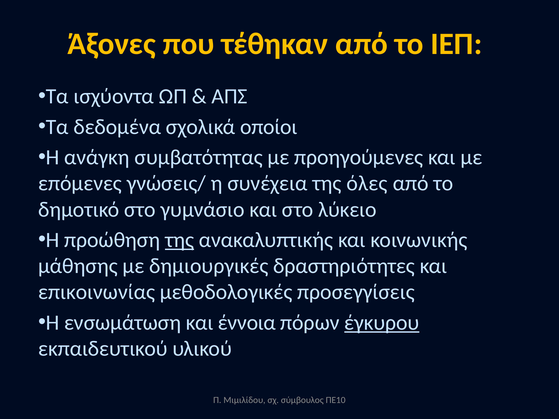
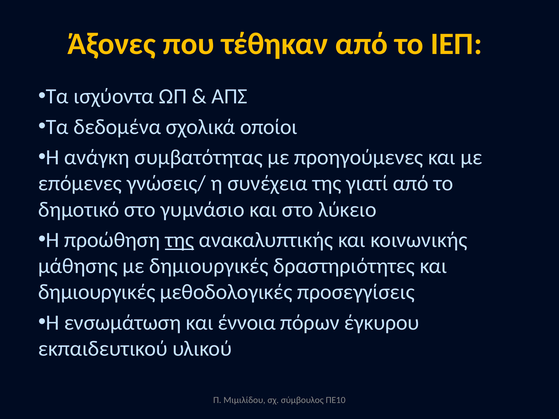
όλες: όλες -> γιατί (367, 184)
επικοινωνίας: επικοινωνίας -> δημιουργικές (97, 292)
έγκυρου underline: present -> none (382, 323)
